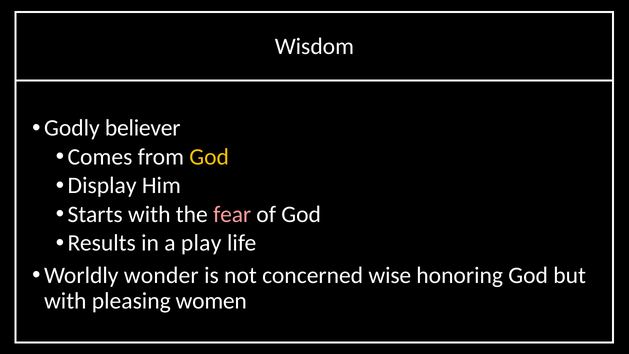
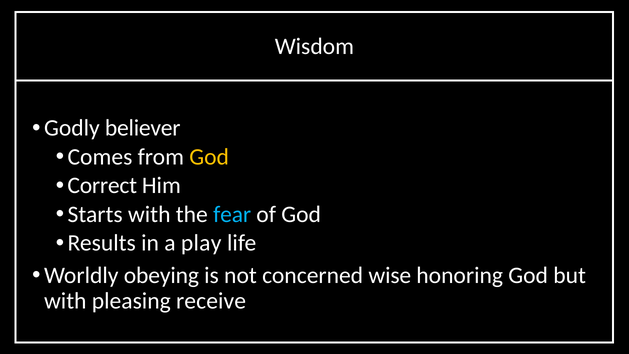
Display: Display -> Correct (102, 186)
fear colour: pink -> light blue (232, 214)
wonder: wonder -> obeying (161, 275)
women: women -> receive (211, 301)
